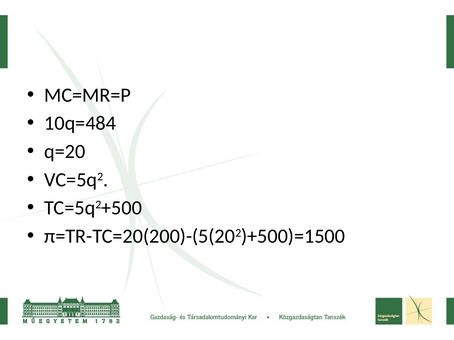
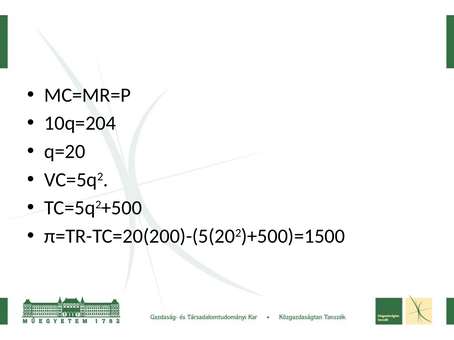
10q=484: 10q=484 -> 10q=204 (80, 123)
